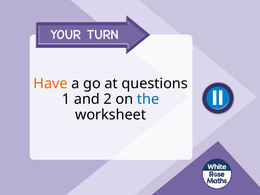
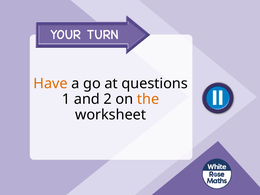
the colour: blue -> orange (148, 99)
